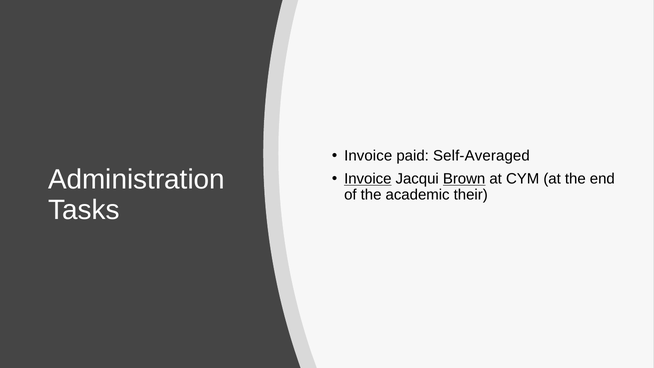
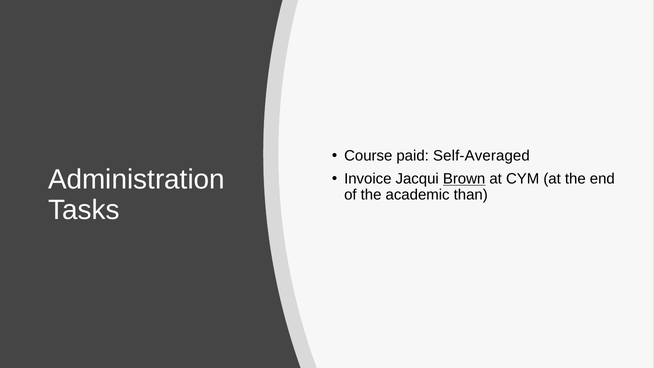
Invoice: Invoice -> Course (368, 156)
Invoice underline: present -> none (368, 179)
their: their -> than (471, 195)
